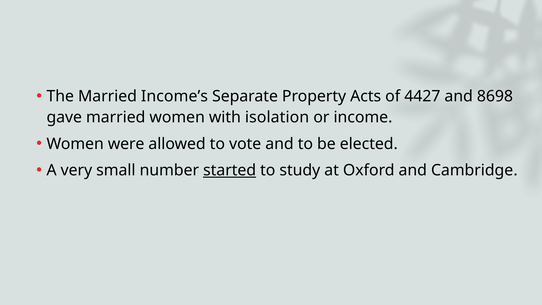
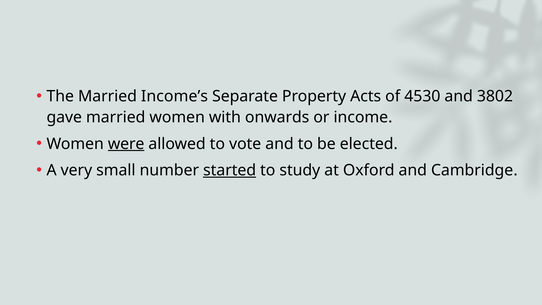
4427: 4427 -> 4530 (422, 96)
8698: 8698 -> 3802 (495, 96)
isolation: isolation -> onwards (277, 117)
were underline: none -> present (126, 144)
